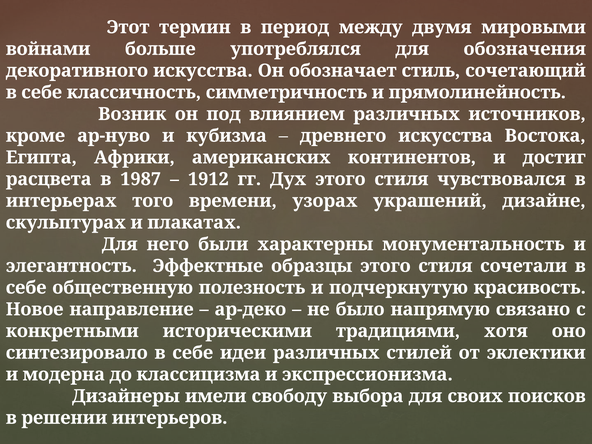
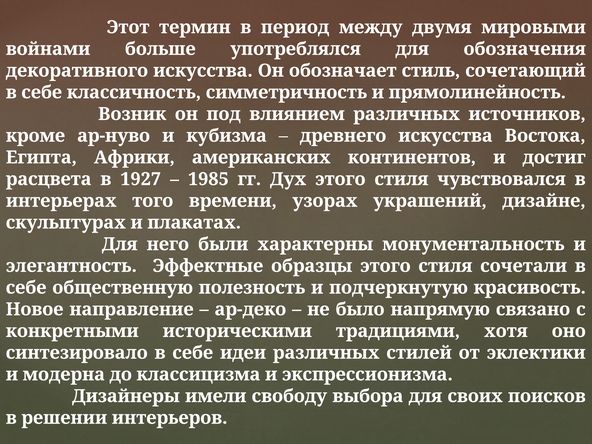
1987: 1987 -> 1927 (141, 179)
1912: 1912 -> 1985 (208, 179)
